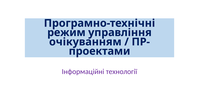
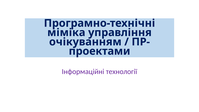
режим: режим -> міміка (66, 32)
